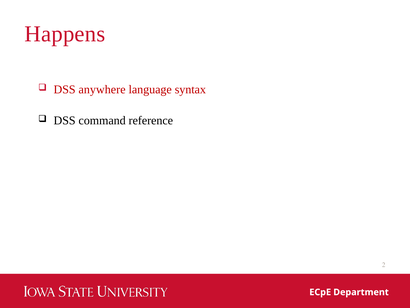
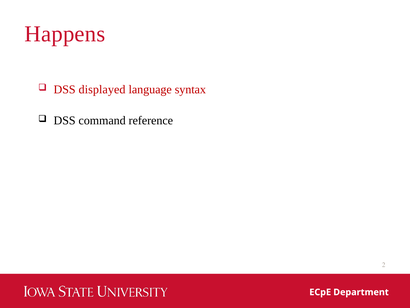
anywhere: anywhere -> displayed (102, 89)
